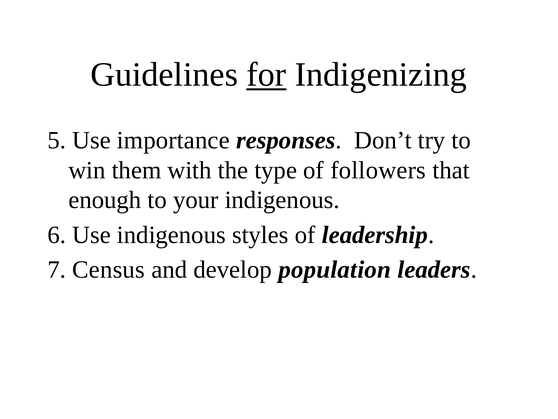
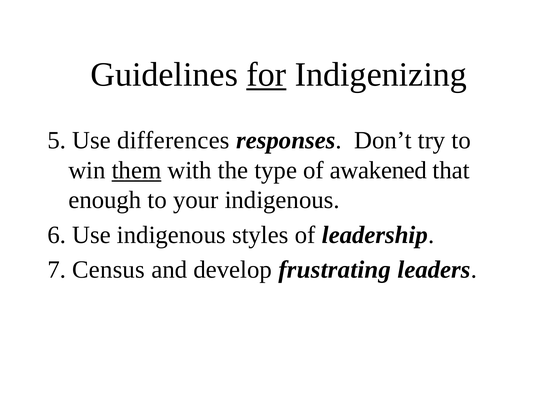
importance: importance -> differences (173, 140)
them underline: none -> present (137, 170)
followers: followers -> awakened (378, 170)
population: population -> frustrating (335, 269)
